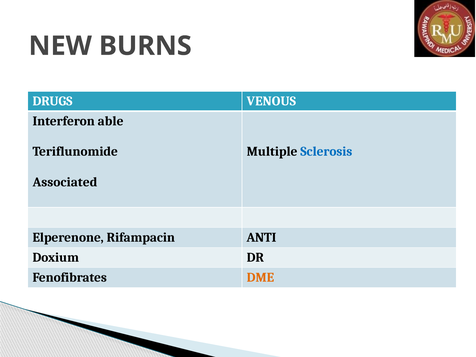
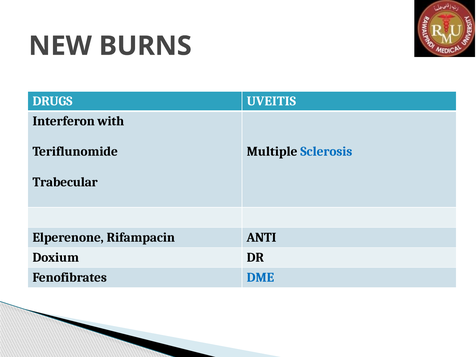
VENOUS: VENOUS -> UVEITIS (271, 101)
able: able -> with (111, 121)
Associated: Associated -> Trabecular (65, 182)
DME colour: orange -> blue (260, 277)
